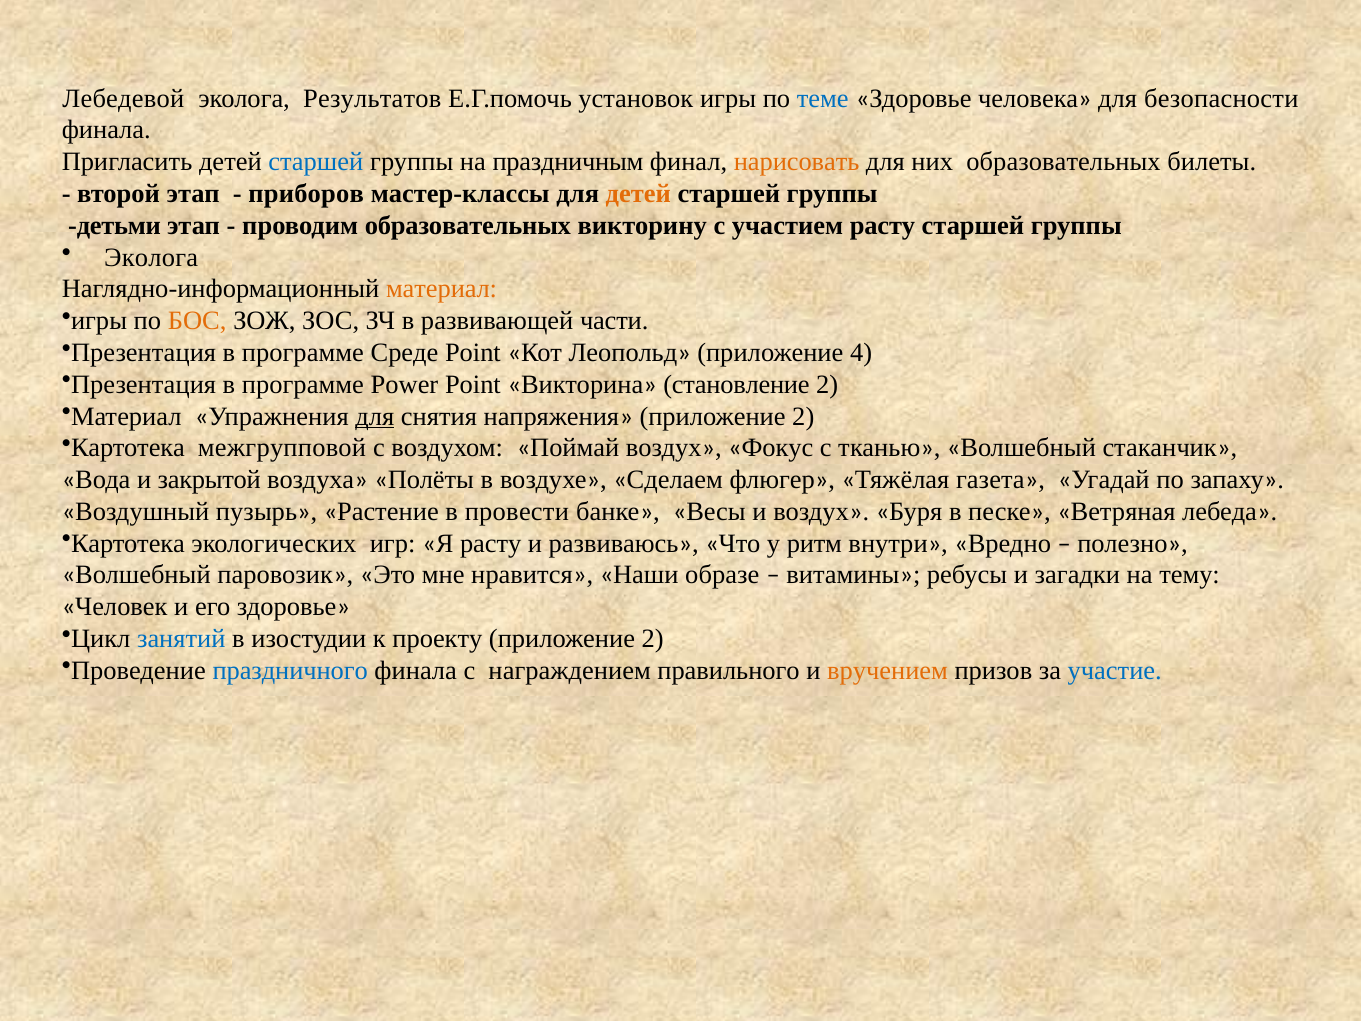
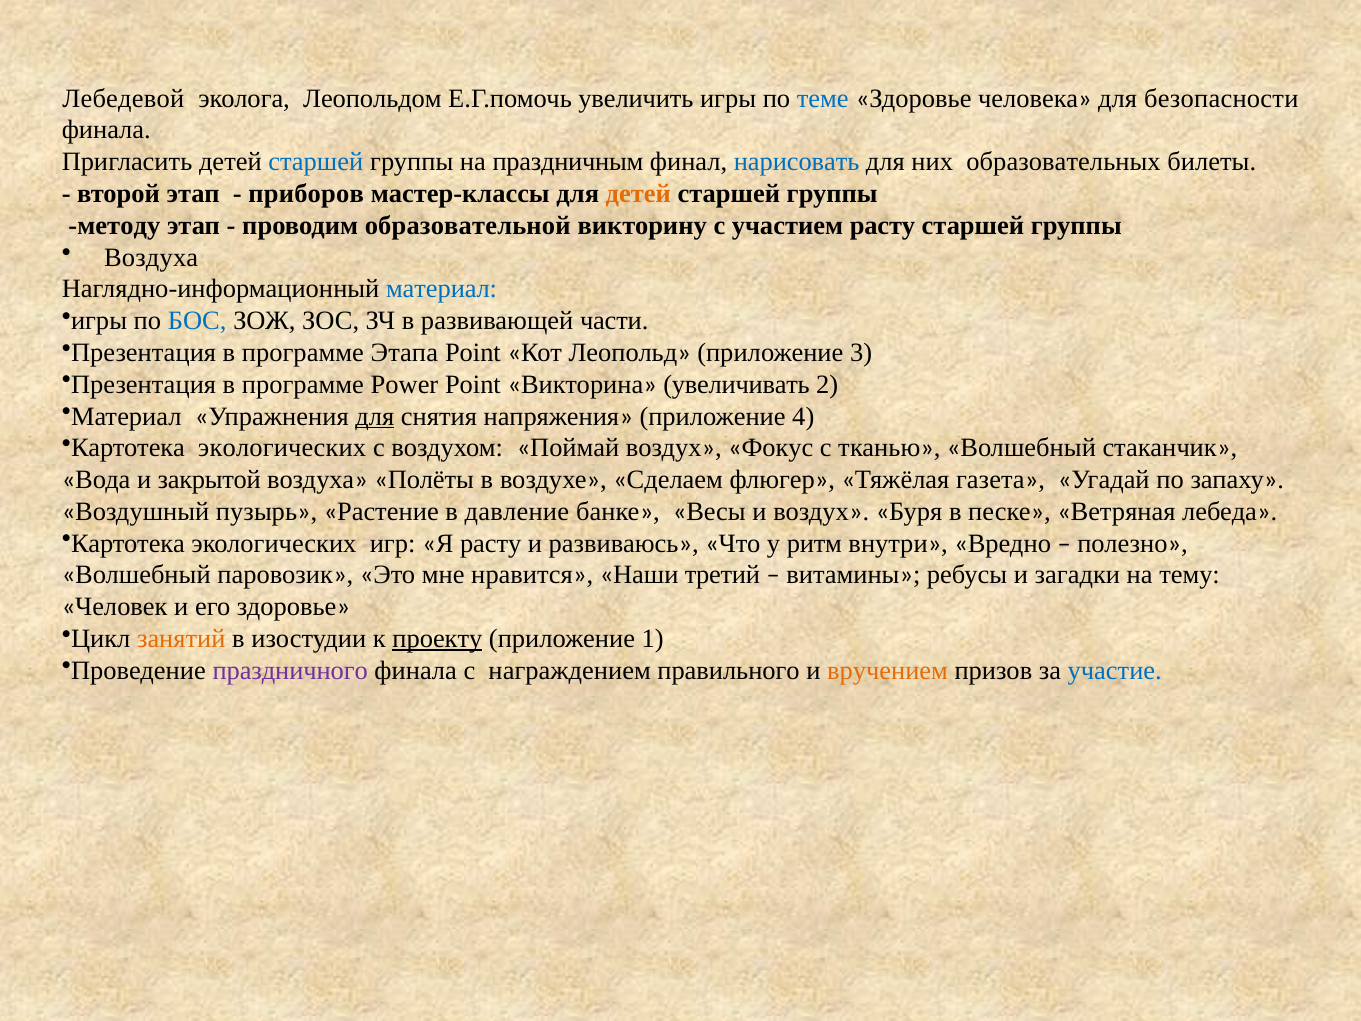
Результатов: Результатов -> Леопольдом (372, 98)
установок: установок -> увеличить (636, 98)
нарисовать colour: orange -> blue (797, 162)
детьми: детьми -> методу (114, 226)
проводим образовательных: образовательных -> образовательной (468, 226)
Эколога: Эколога -> Воздуха (151, 257)
материал colour: orange -> blue (442, 289)
БОС colour: orange -> blue (197, 321)
Среде: Среде -> Этапа (404, 353)
4: 4 -> 3 (861, 353)
становление: становление -> увеличивать (737, 384)
напряжения приложение 2: 2 -> 4 (803, 416)
межгрупповой: межгрупповой -> экологических (282, 448)
провести: провести -> давление (517, 511)
образе: образе -> третий (722, 575)
занятий colour: blue -> orange (181, 639)
проекту underline: none -> present (437, 639)
2: 2 -> 1 (653, 639)
праздничного colour: blue -> purple (290, 670)
